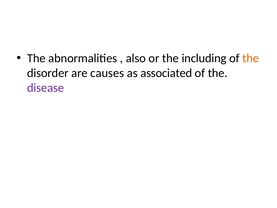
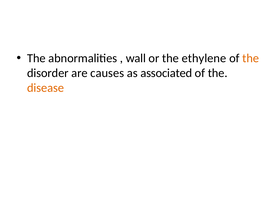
also: also -> wall (136, 58)
including: including -> ethylene (204, 58)
disease colour: purple -> orange (46, 88)
